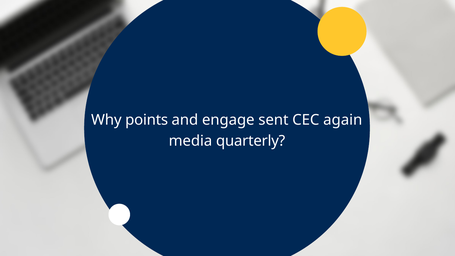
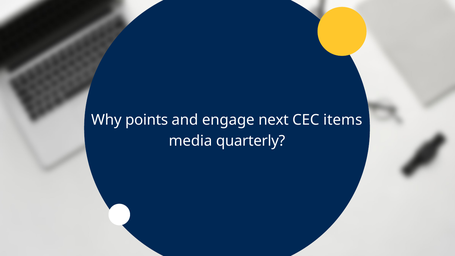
sent: sent -> next (274, 120)
again: again -> items (343, 120)
